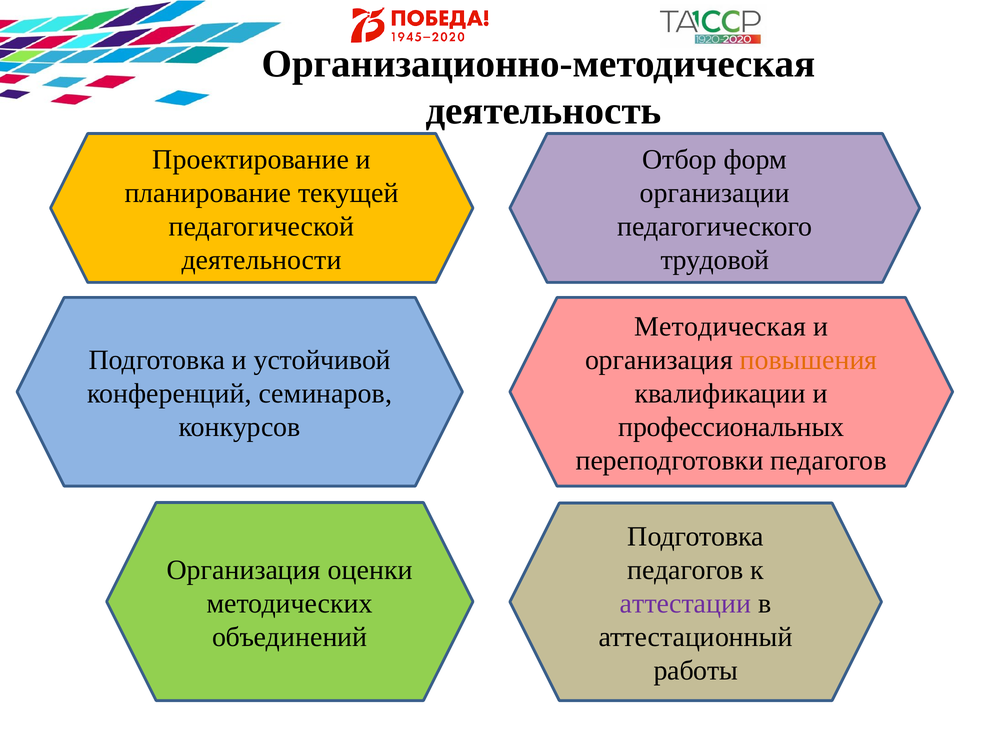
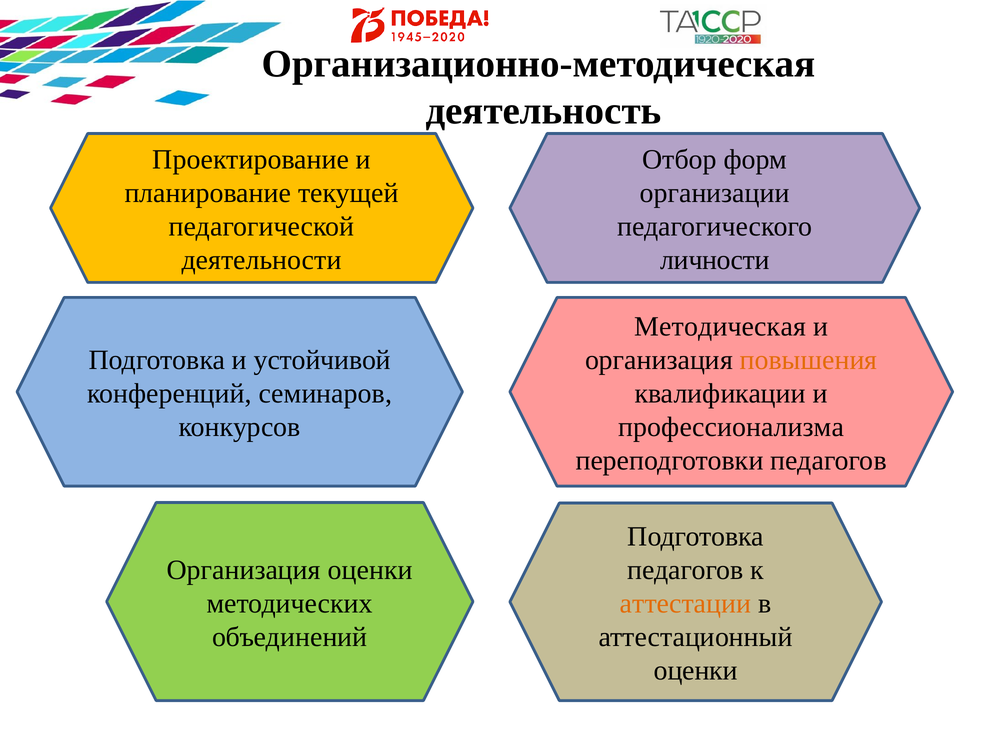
трудовой: трудовой -> личности (715, 260)
профессиональных: профессиональных -> профессионализма (731, 427)
аттестации colour: purple -> orange (685, 604)
работы: работы -> оценки (696, 671)
